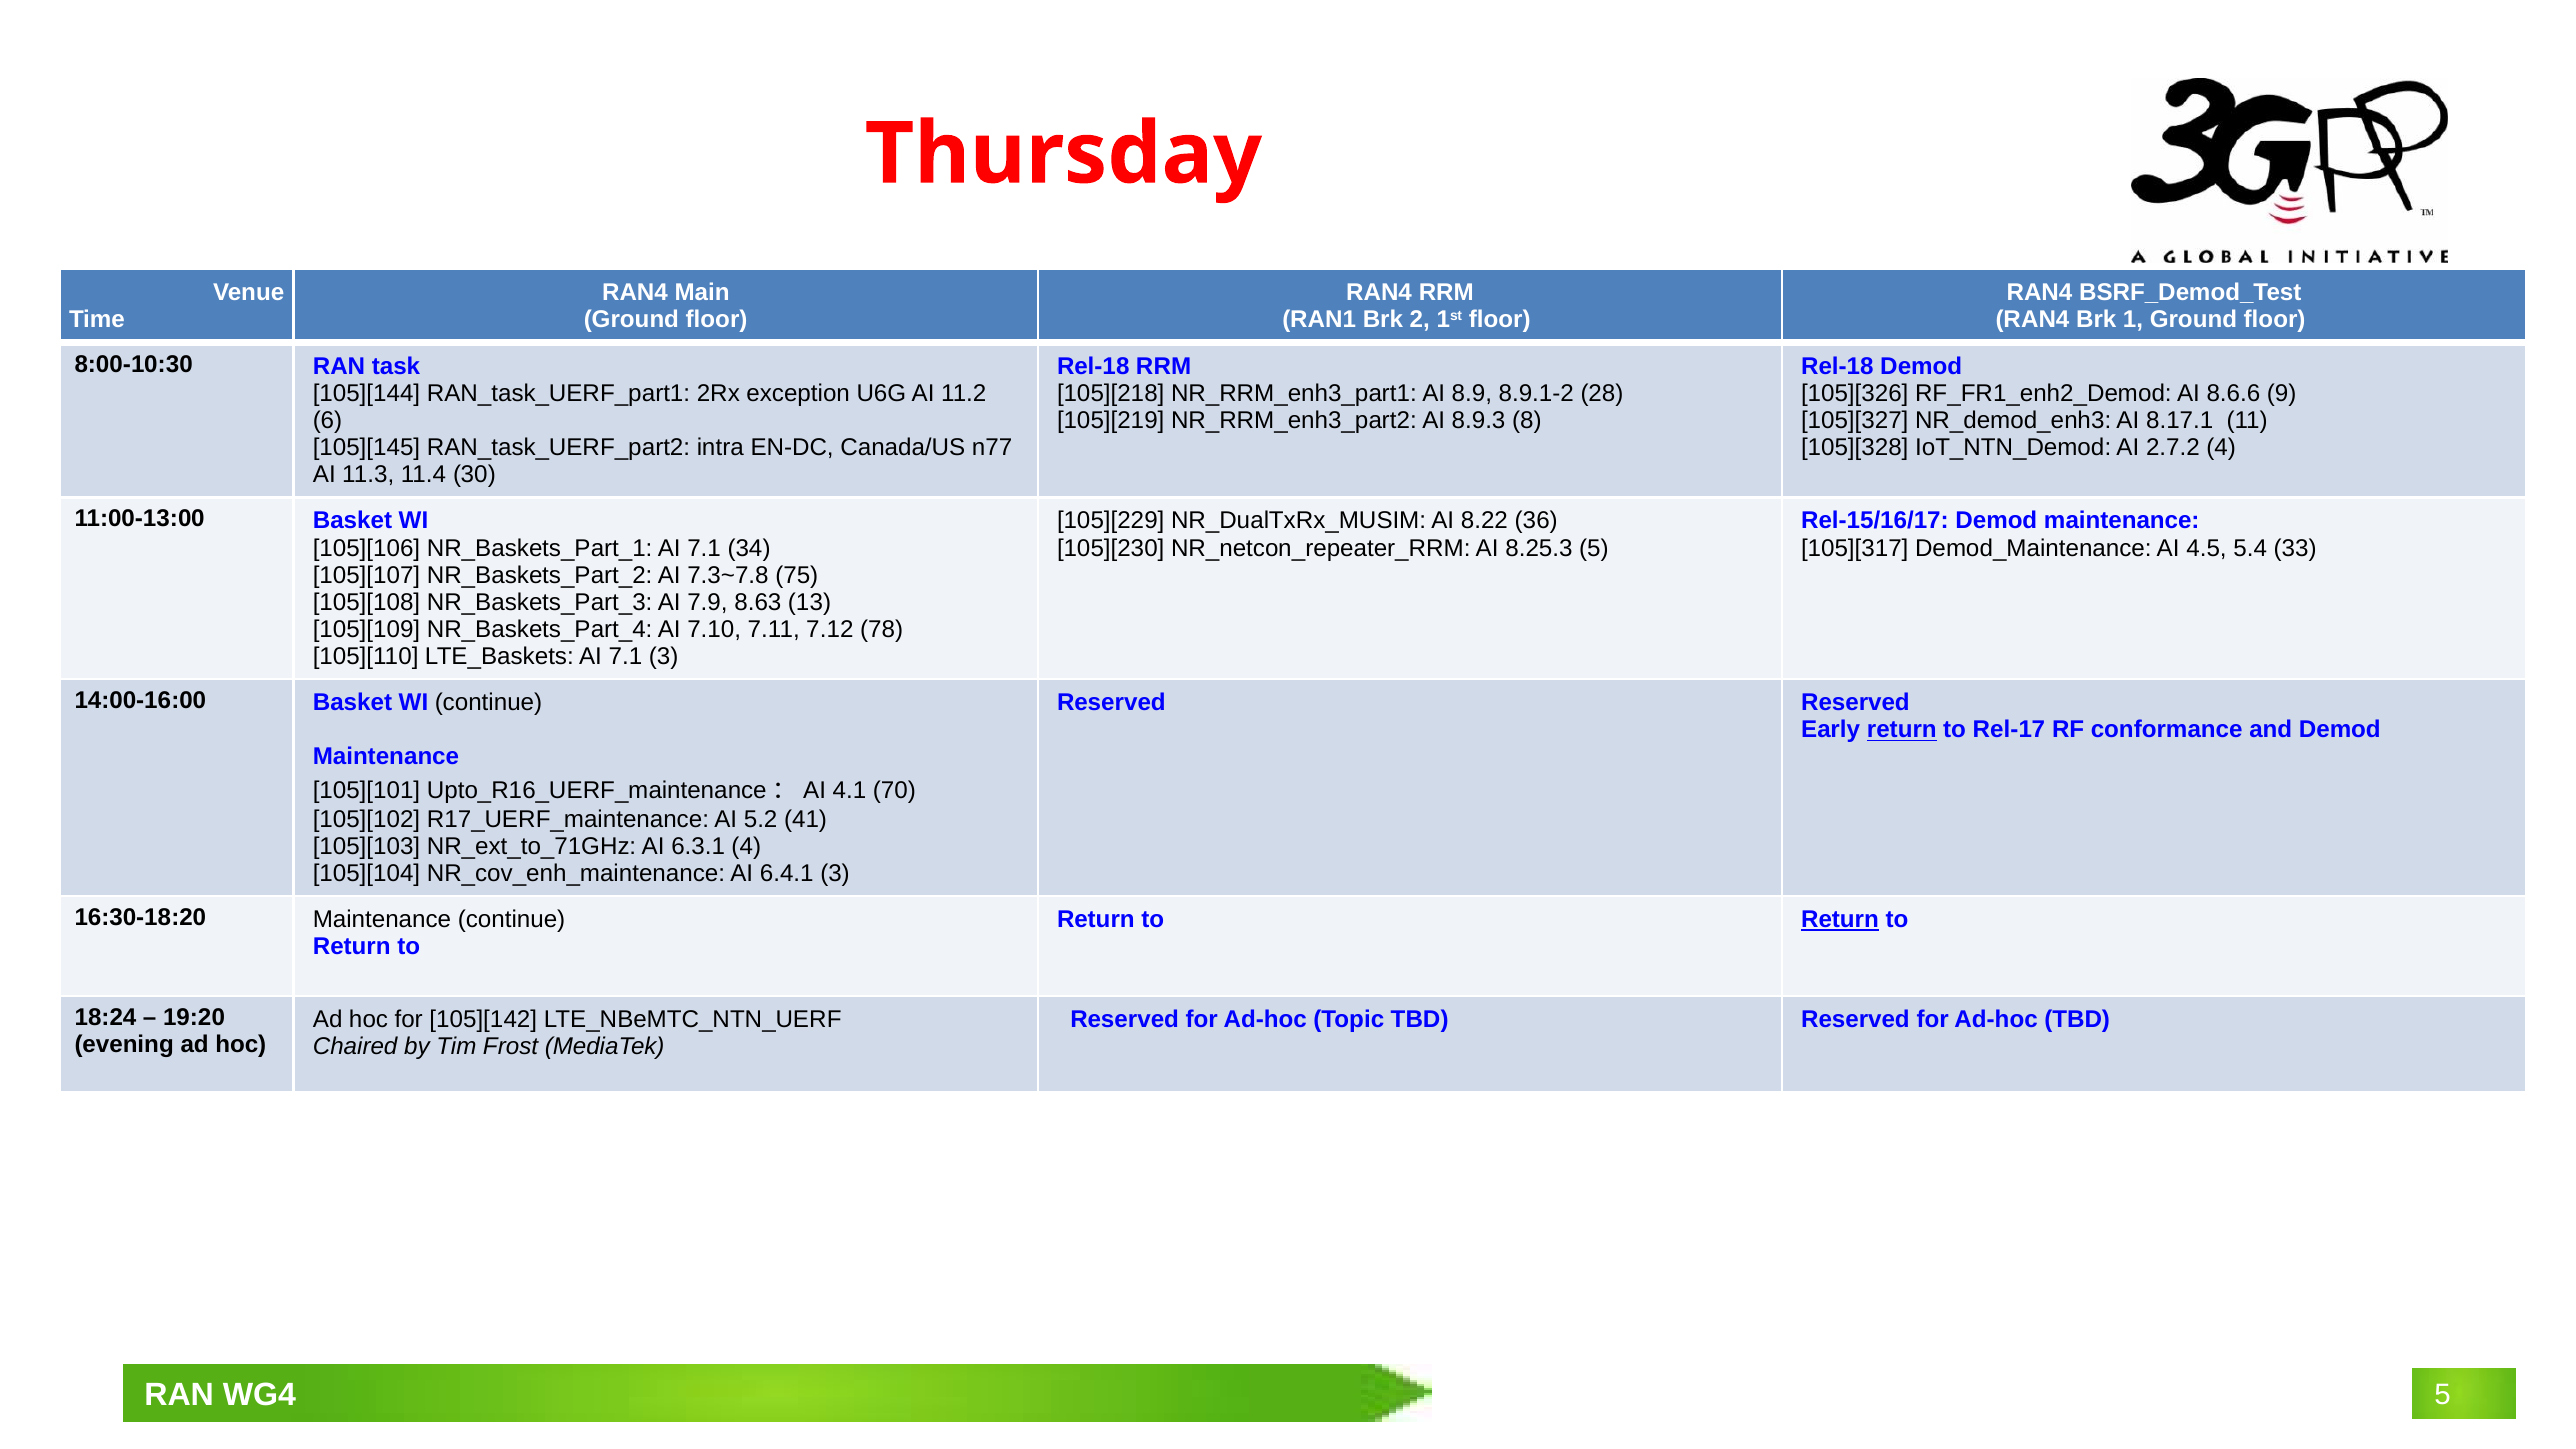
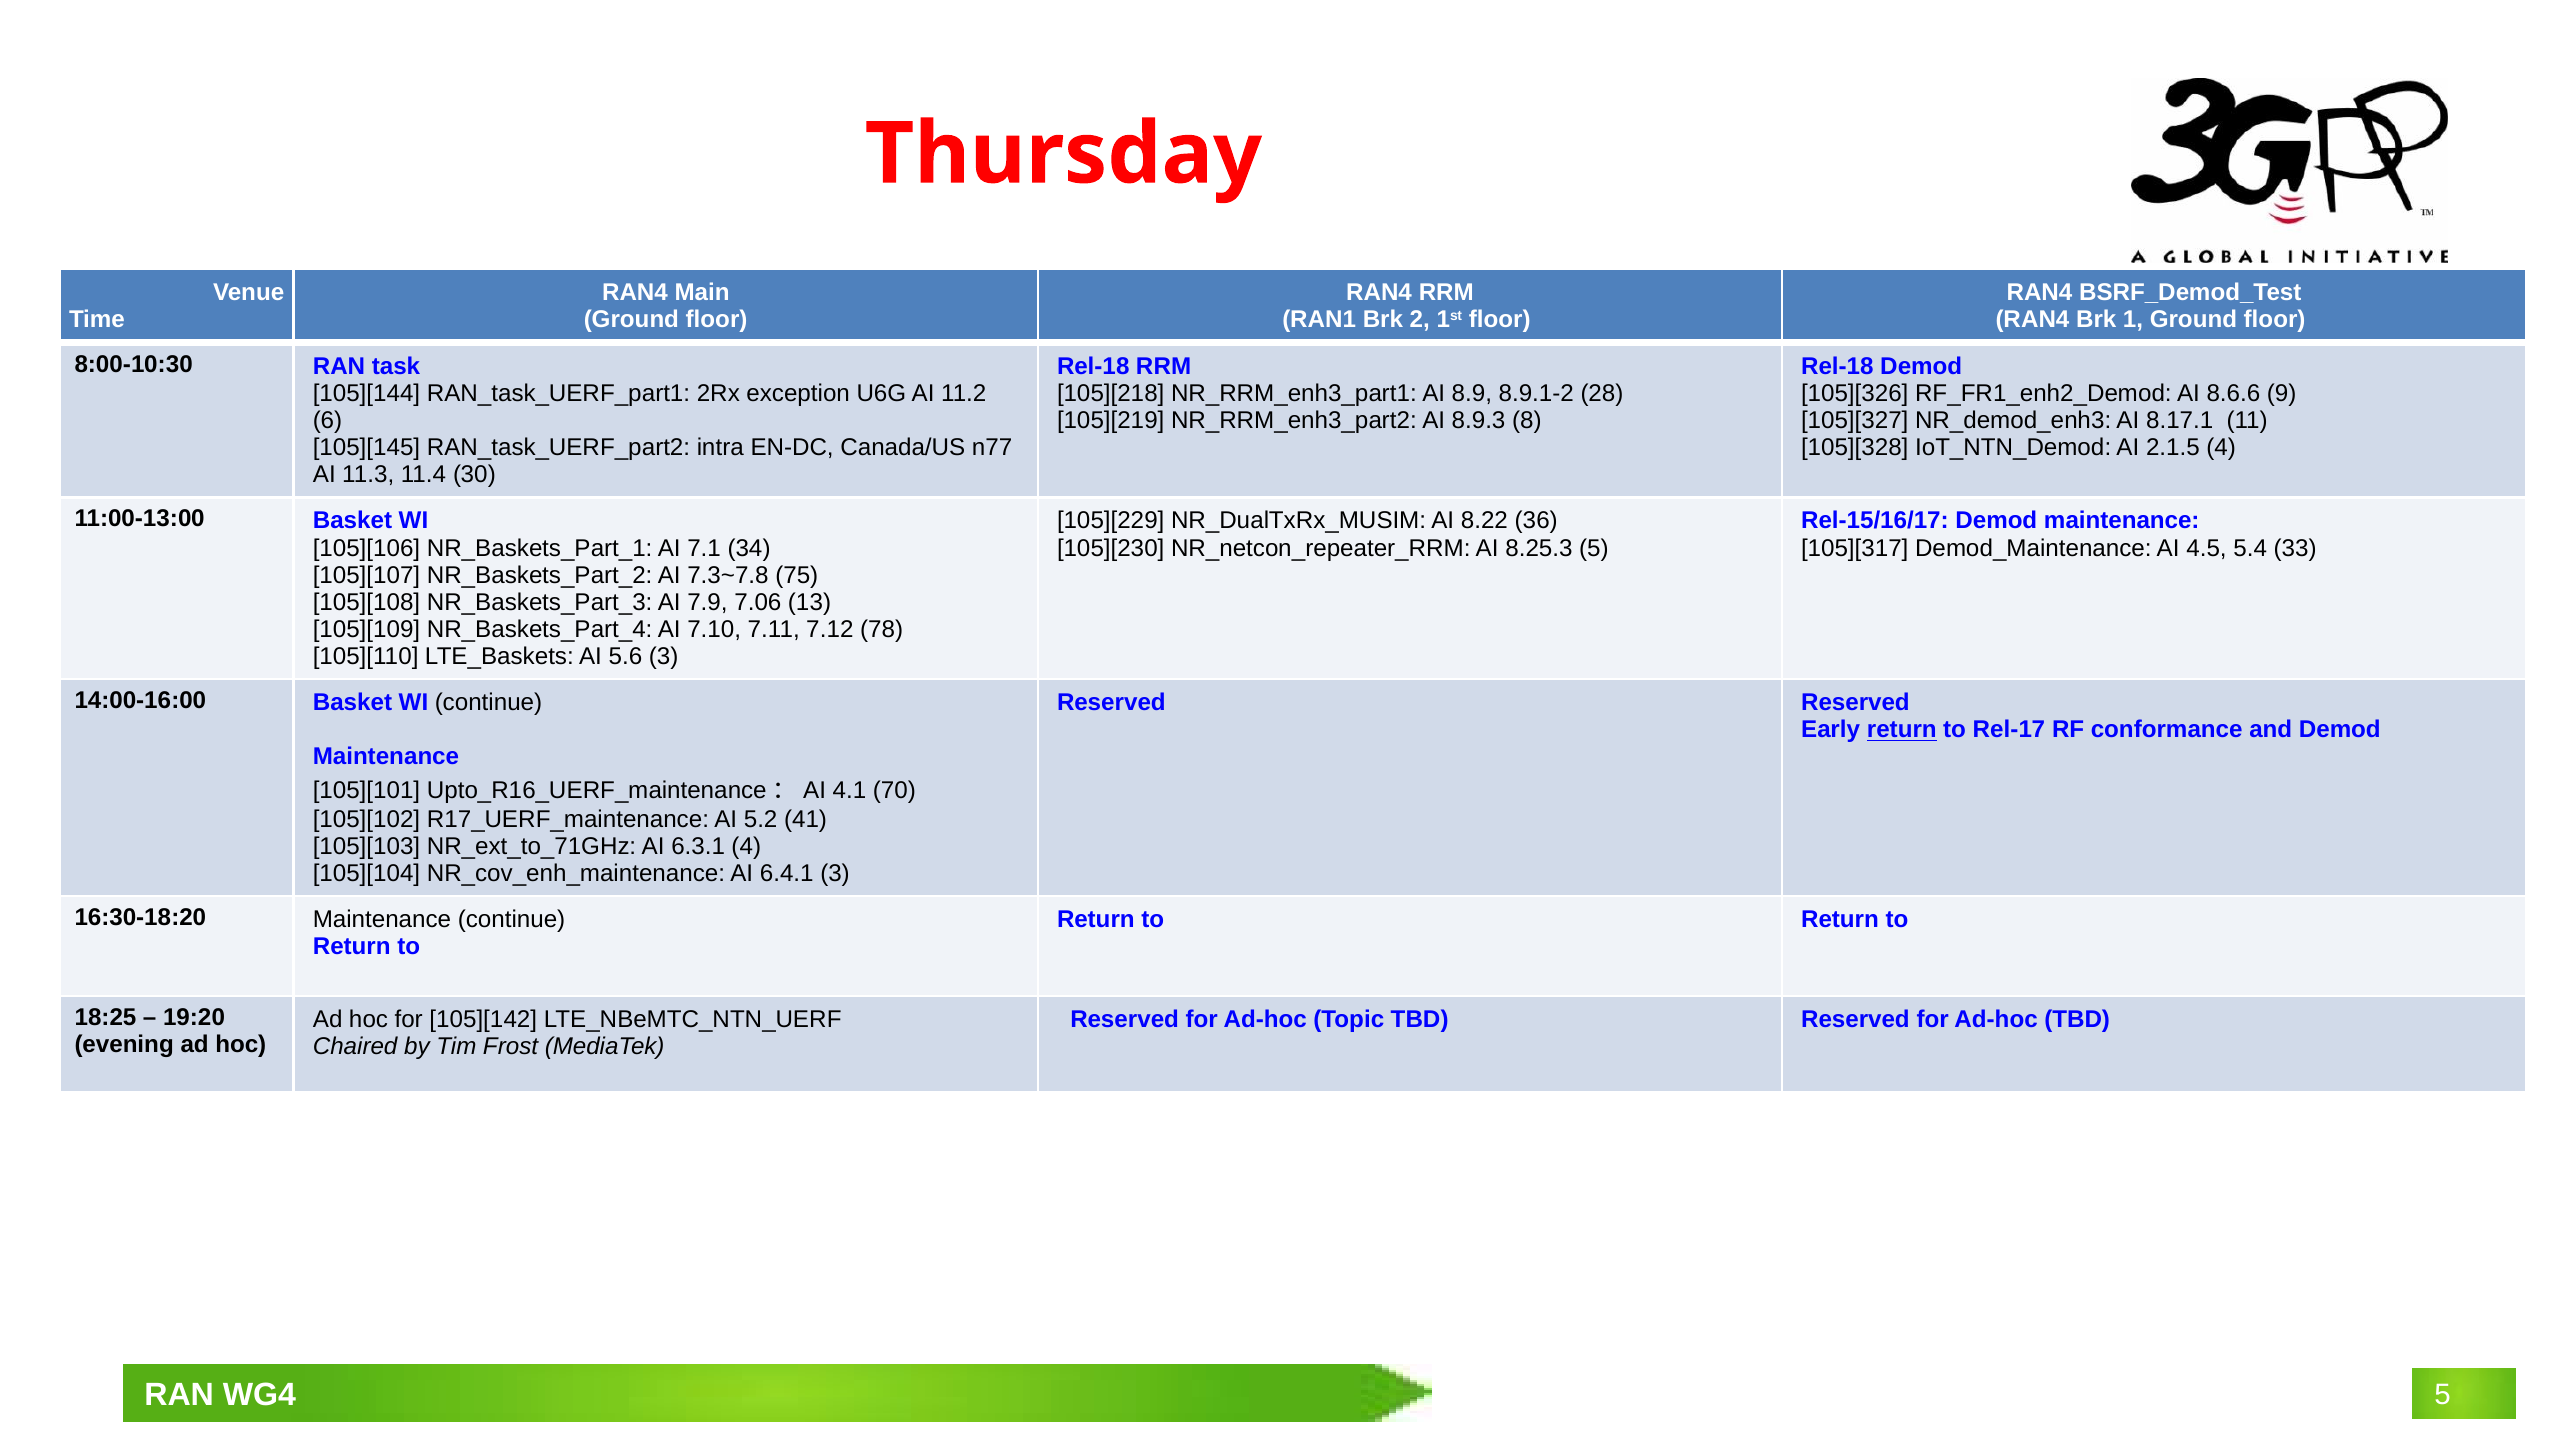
2.7.2: 2.7.2 -> 2.1.5 (2173, 447)
8.63: 8.63 -> 7.06 (758, 602)
7.1: 7.1 -> 5.6 (625, 656)
Return underline: present -> none (1840, 920)
18:24: 18:24 -> 18:25 (106, 1018)
